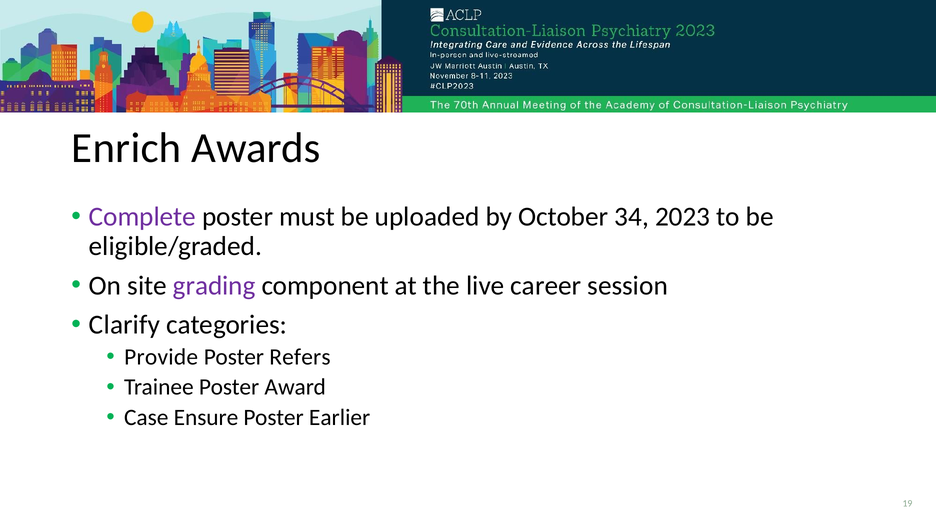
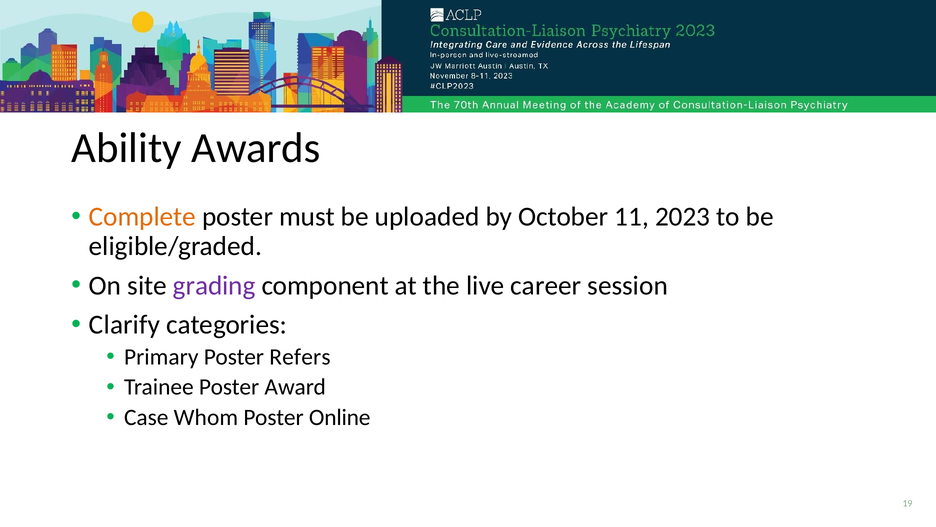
Enrich: Enrich -> Ability (127, 148)
Complete colour: purple -> orange (142, 216)
34: 34 -> 11 (632, 216)
Provide: Provide -> Primary (161, 357)
Ensure: Ensure -> Whom (206, 417)
Earlier: Earlier -> Online (340, 417)
